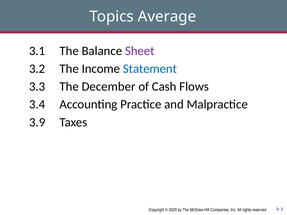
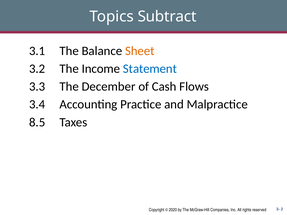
Average: Average -> Subtract (167, 17)
Sheet colour: purple -> orange (140, 51)
3.9: 3.9 -> 8.5 (37, 122)
